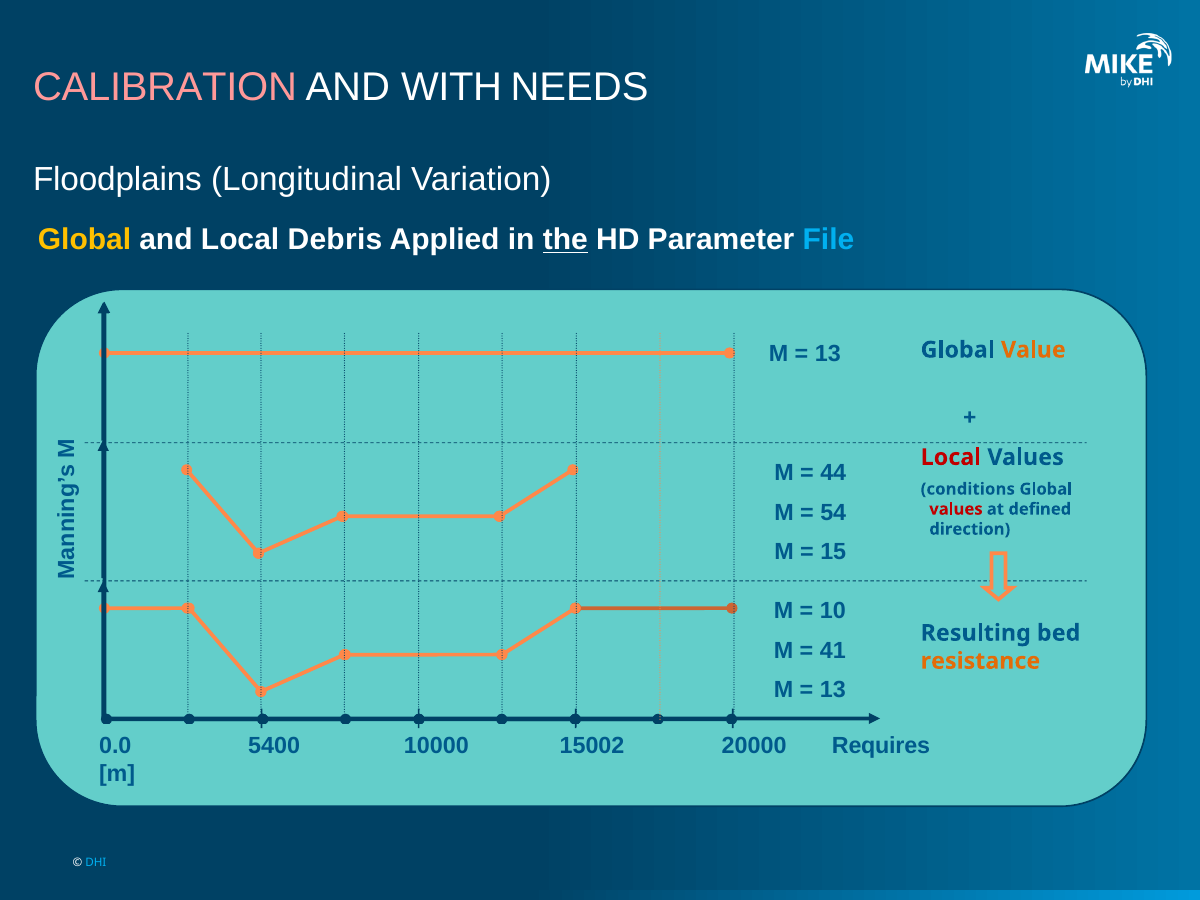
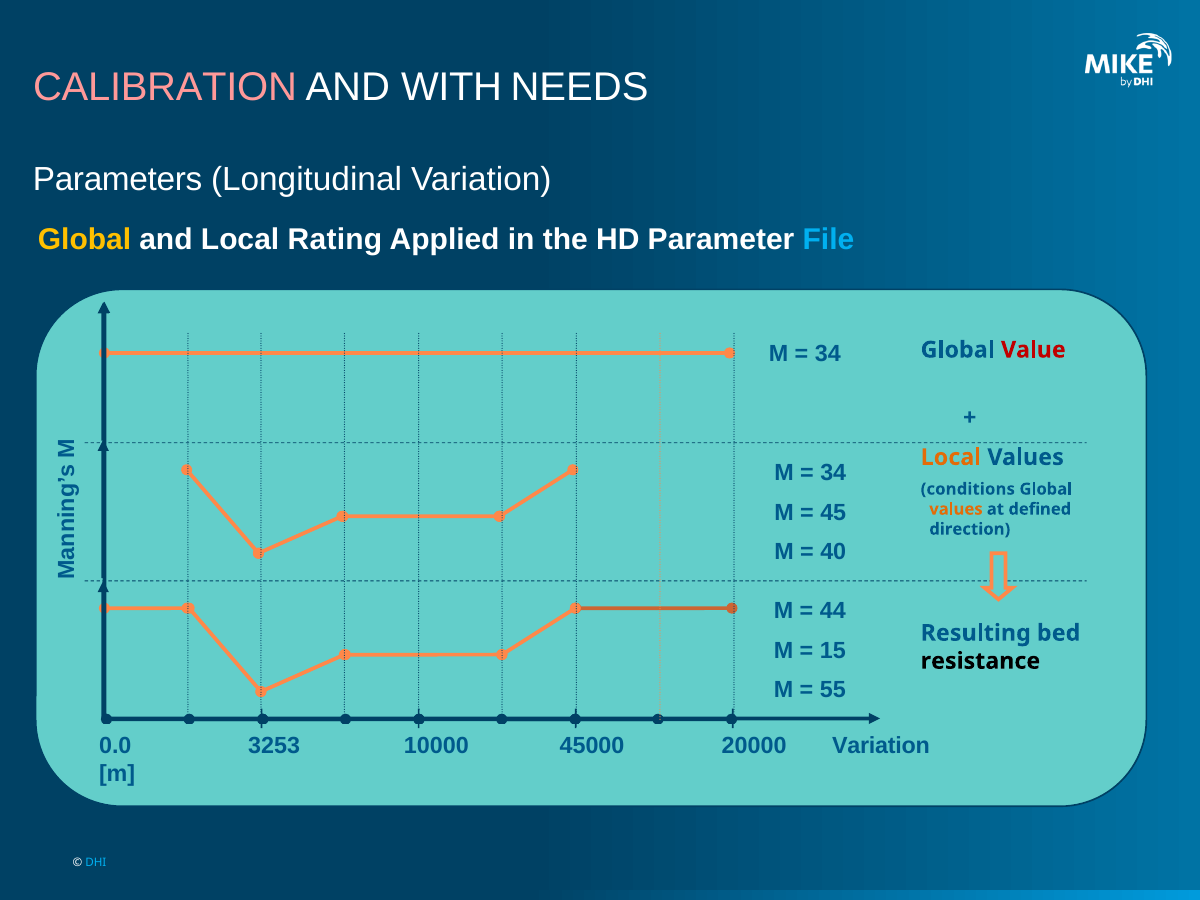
Floodplains: Floodplains -> Parameters (118, 179)
Debris: Debris -> Rating (335, 240)
the underline: present -> none (565, 240)
13: 13 -> 34 (828, 354)
Value colour: orange -> red (1033, 350)
Local colour: red -> orange (951, 457)
44: 44 -> 34 (833, 473)
54: 54 -> 45 (833, 512)
values colour: red -> orange (956, 509)
15: 15 -> 40 (833, 552)
10: 10 -> 44 (833, 611)
41: 41 -> 15 (833, 650)
resistance colour: orange -> black (980, 661)
13: 13 -> 55 (833, 690)
5400: 5400 -> 3253 (274, 746)
15002: 15002 -> 45000 (592, 746)
20000 Requires: Requires -> Variation (881, 746)
